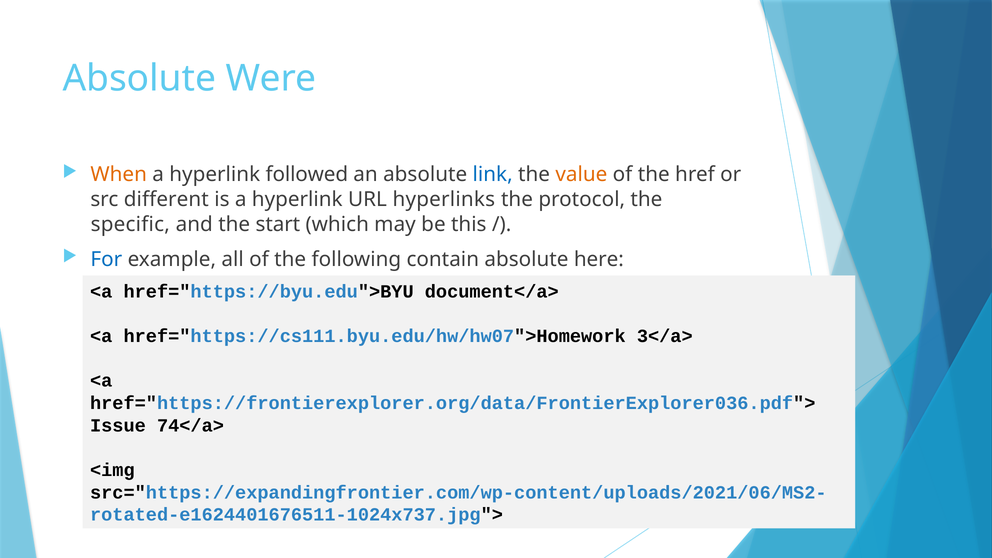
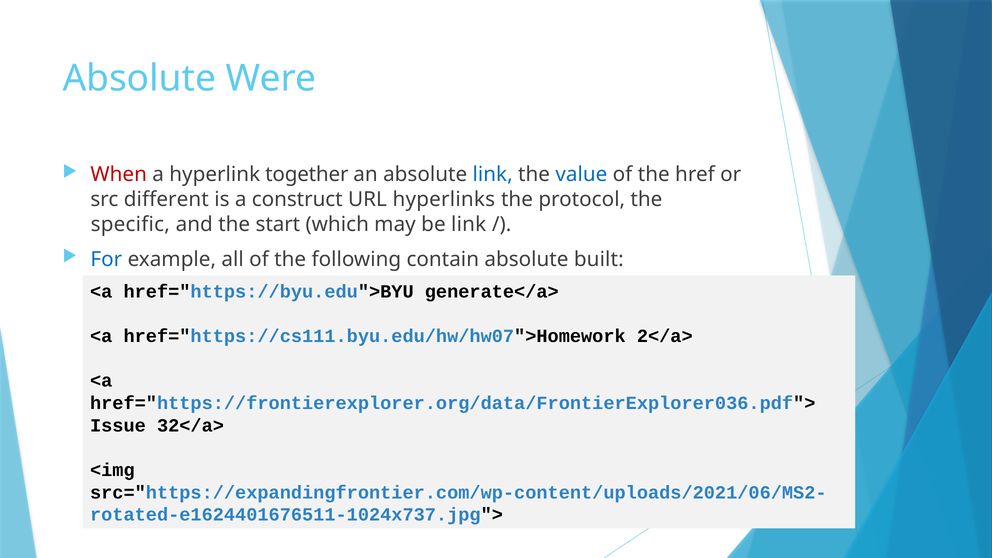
When colour: orange -> red (119, 175)
followed: followed -> together (307, 175)
value colour: orange -> blue (581, 175)
is a hyperlink: hyperlink -> construct (297, 199)
be this: this -> link (469, 224)
here: here -> built (599, 259)
document</a>: document</a> -> generate</a> (492, 292)
3</a>: 3</a> -> 2</a> (665, 336)
74</a>: 74</a> -> 32</a> (190, 425)
